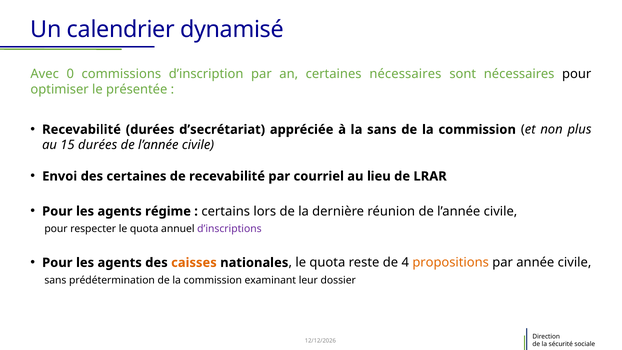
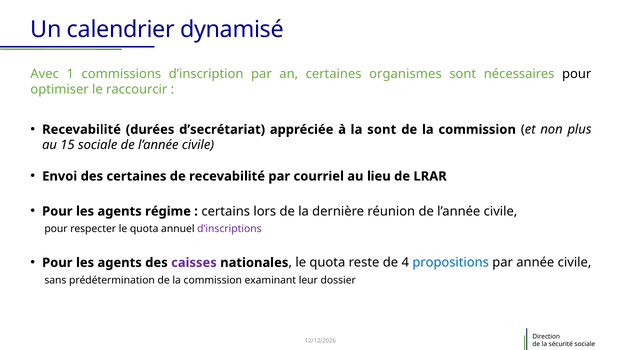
0: 0 -> 1 (70, 74)
certaines nécessaires: nécessaires -> organismes (405, 74)
présentée: présentée -> raccourcir (137, 89)
la sans: sans -> sont (382, 129)
15 durées: durées -> sociale (98, 145)
caisses colour: orange -> purple (194, 263)
propositions colour: orange -> blue (451, 263)
